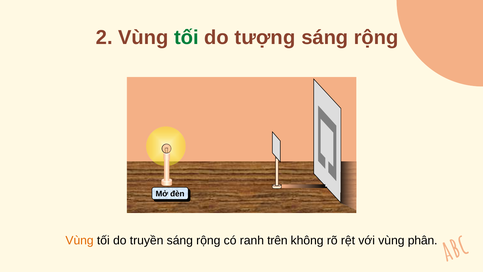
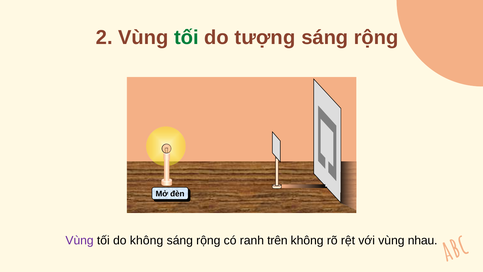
Vùng colour: orange -> purple (80, 240)
do truyền: truyền -> không (147, 240)
phân: phân -> nhau (423, 240)
